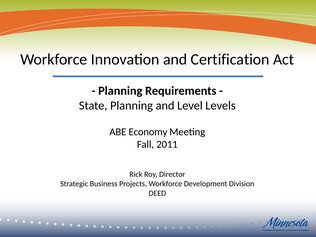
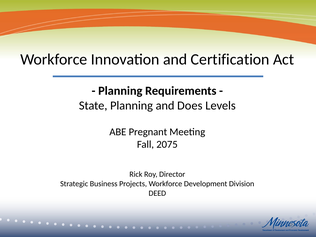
Level: Level -> Does (190, 106)
Economy: Economy -> Pregnant (148, 132)
2011: 2011 -> 2075 (167, 145)
